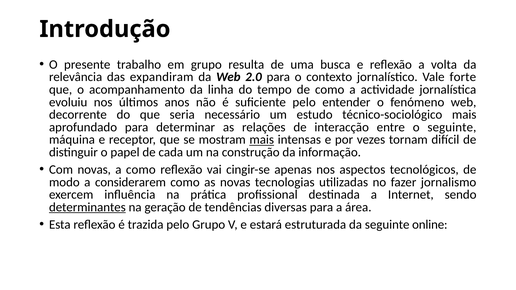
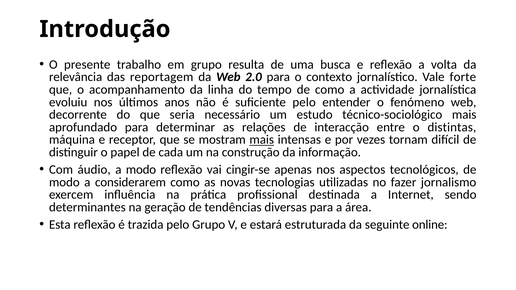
expandiram: expandiram -> reportagem (162, 77)
o seguinte: seguinte -> distintas (452, 127)
Com novas: novas -> áudio (94, 170)
a como: como -> modo (141, 170)
determinantes underline: present -> none (87, 207)
